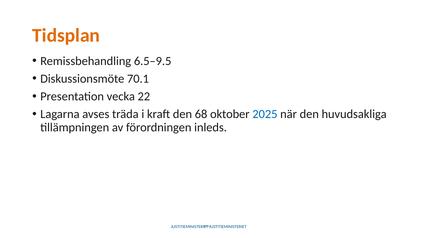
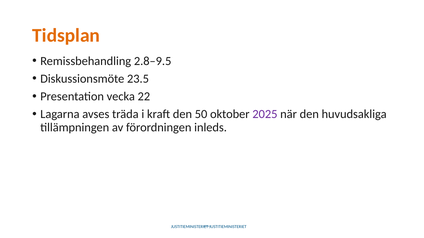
6.5–9.5: 6.5–9.5 -> 2.8–9.5 (153, 61)
70.1: 70.1 -> 23.5 (138, 79)
68: 68 -> 50 (201, 114)
2025 colour: blue -> purple (265, 114)
